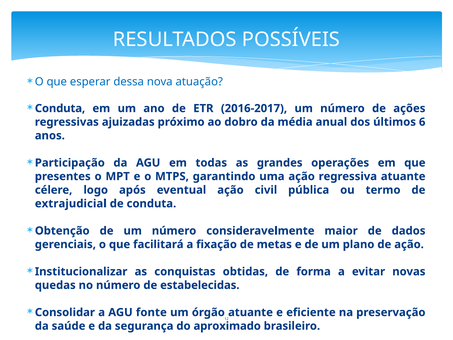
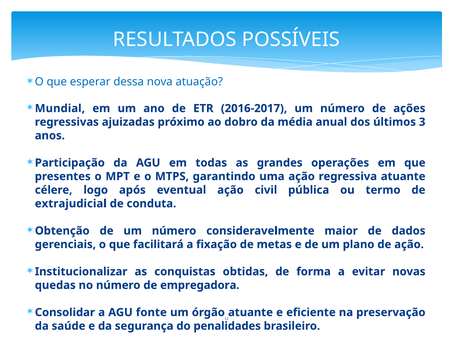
Conduta: Conduta -> Mundial (60, 108)
6: 6 -> 3 (422, 122)
estabelecidas: estabelecidas -> empregadora (200, 285)
aproximado: aproximado -> penalidades (227, 326)
